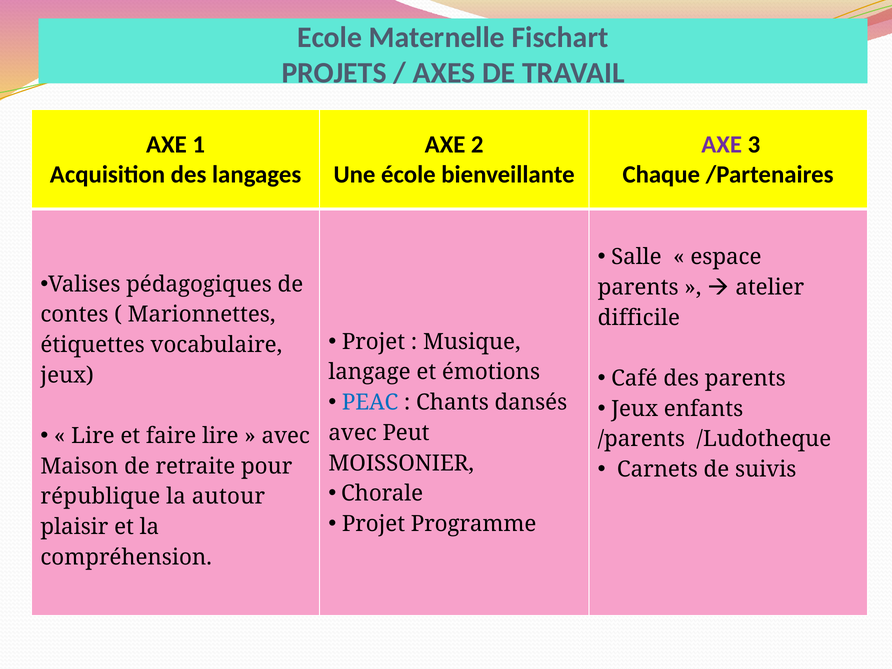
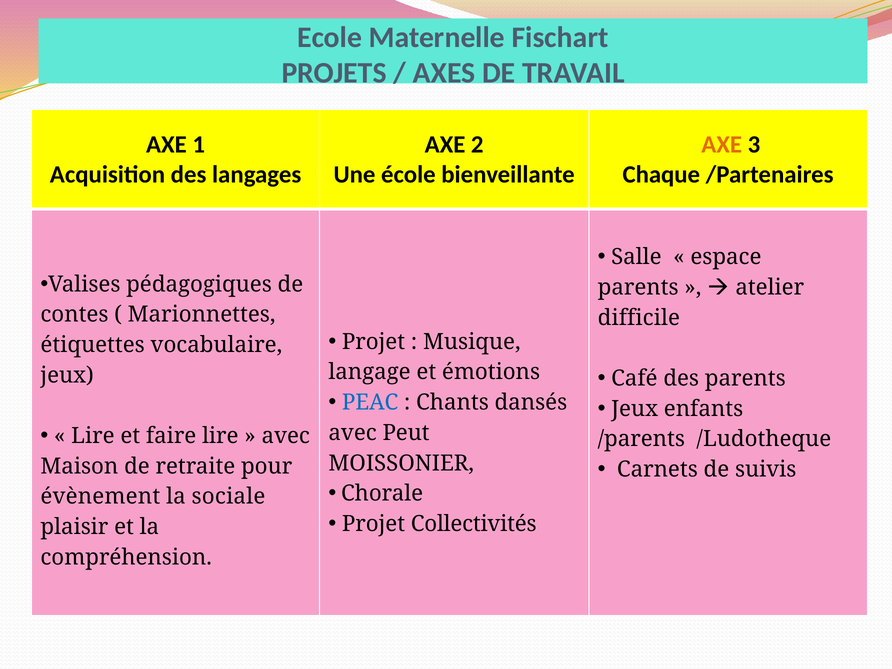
AXE colour: purple -> orange (722, 144)
république: république -> évènement (100, 497)
autour: autour -> sociale (228, 497)
Programme: Programme -> Collectivités (474, 524)
